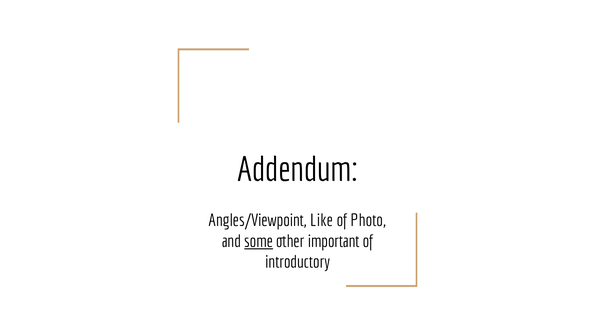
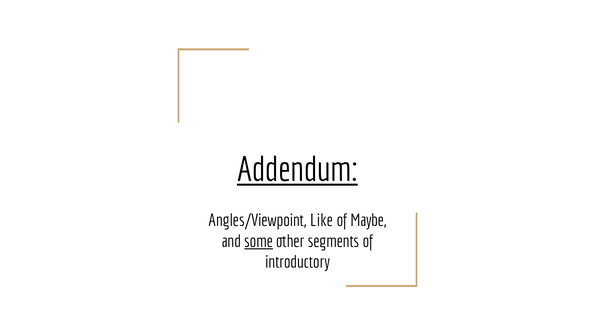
Addendum underline: none -> present (297, 170)
Photo: Photo -> Maybe (368, 220)
important: important -> segments (334, 241)
